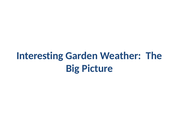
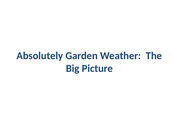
Interesting: Interesting -> Absolutely (40, 56)
